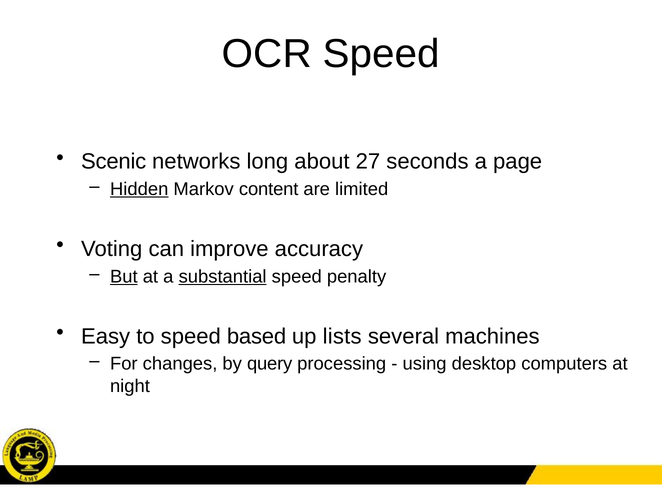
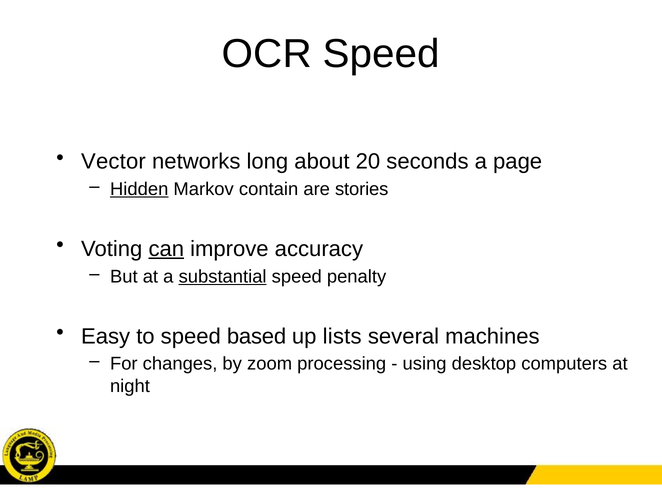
Scenic: Scenic -> Vector (113, 162)
27: 27 -> 20 (368, 162)
content: content -> contain (269, 189)
limited: limited -> stories (362, 189)
can underline: none -> present (166, 249)
But underline: present -> none (124, 277)
query: query -> zoom (270, 364)
